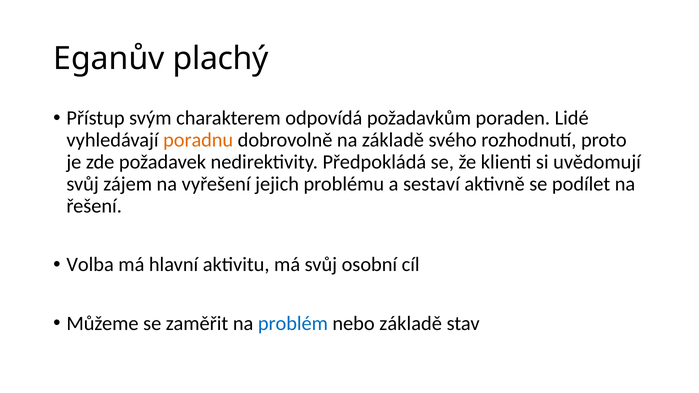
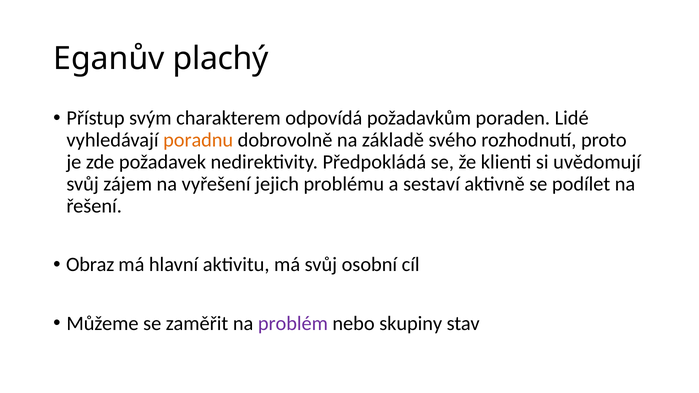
Volba: Volba -> Obraz (90, 265)
problém colour: blue -> purple (293, 324)
nebo základě: základě -> skupiny (411, 324)
